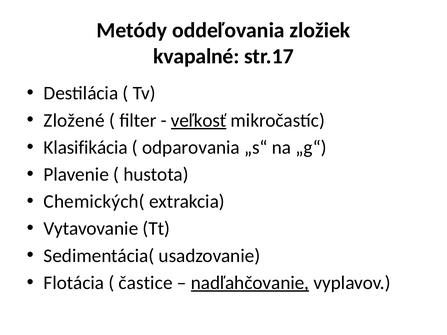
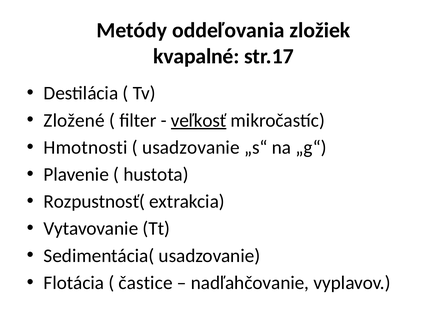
Klasifikácia: Klasifikácia -> Hmotnosti (86, 148)
odparovania: odparovania -> usadzovanie (191, 148)
Chemických(: Chemických( -> Rozpustnosť( (94, 202)
nadľahčovanie underline: present -> none (250, 283)
